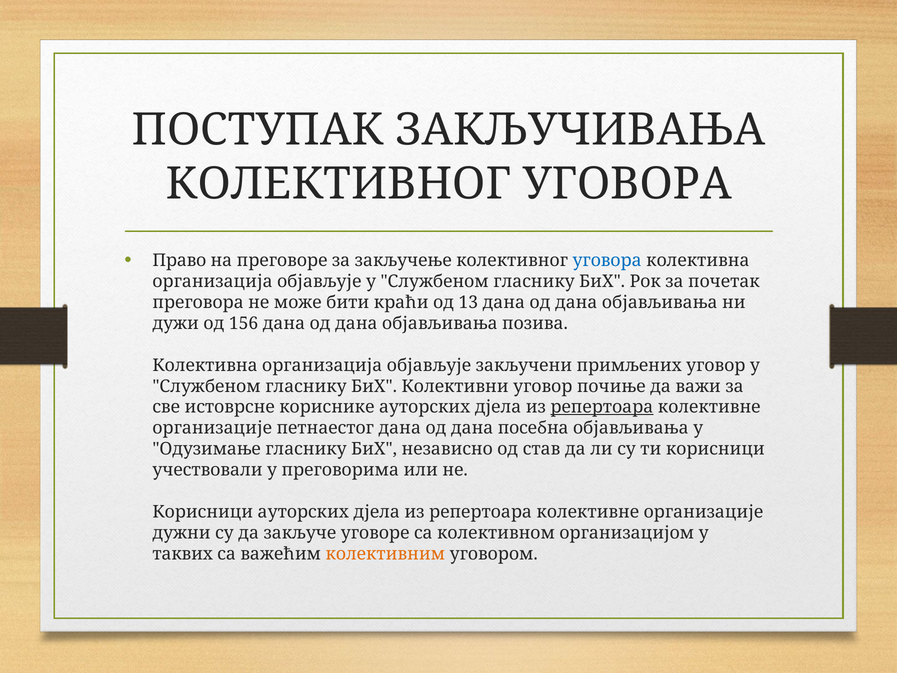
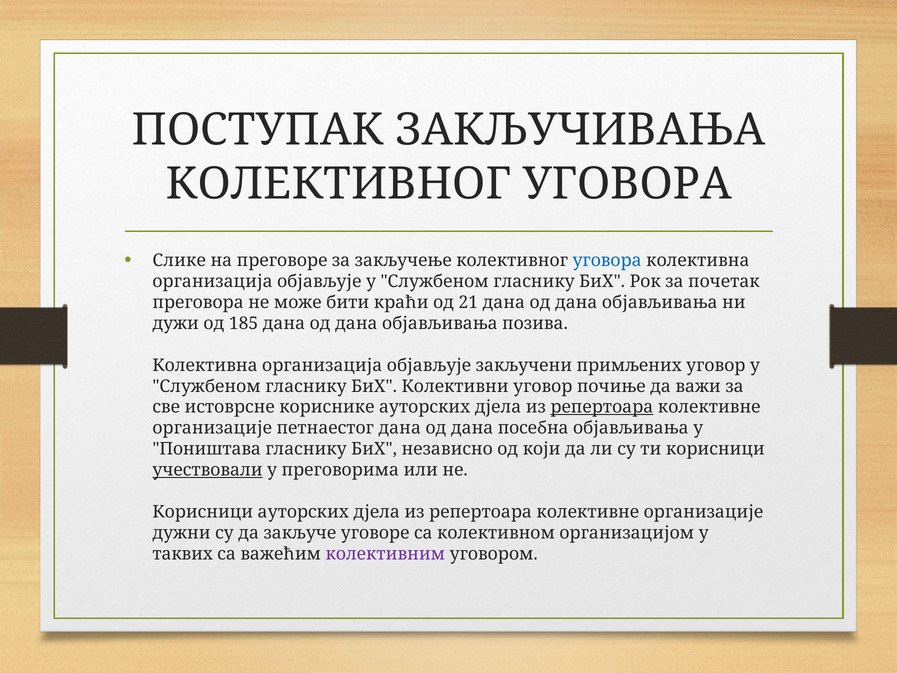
Право: Право -> Слике (179, 260)
13: 13 -> 21 (468, 302)
156: 156 -> 185 (244, 323)
Одузимање: Одузимање -> Поништава (207, 449)
став: став -> који (542, 449)
учествовали underline: none -> present (207, 470)
колективним colour: orange -> purple (385, 554)
